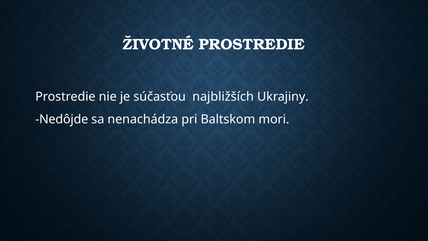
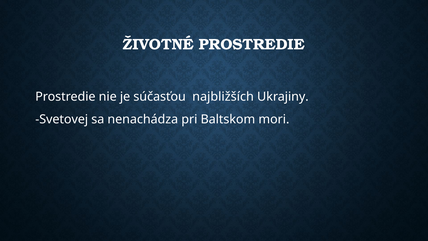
Nedôjde: Nedôjde -> Svetovej (62, 119)
